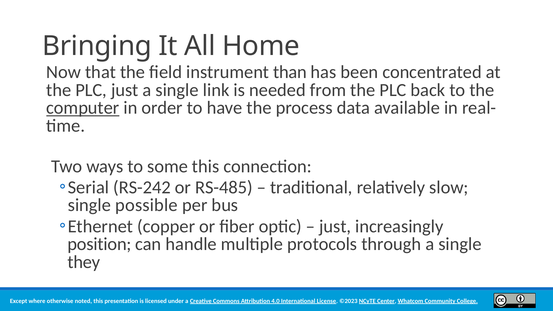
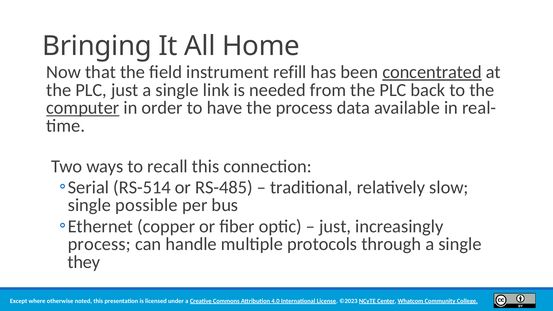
than: than -> refill (290, 72)
concentrated underline: none -> present (432, 72)
some: some -> recall (168, 166)
RS-242: RS-242 -> RS-514 (142, 187)
position: position -> process (99, 244)
